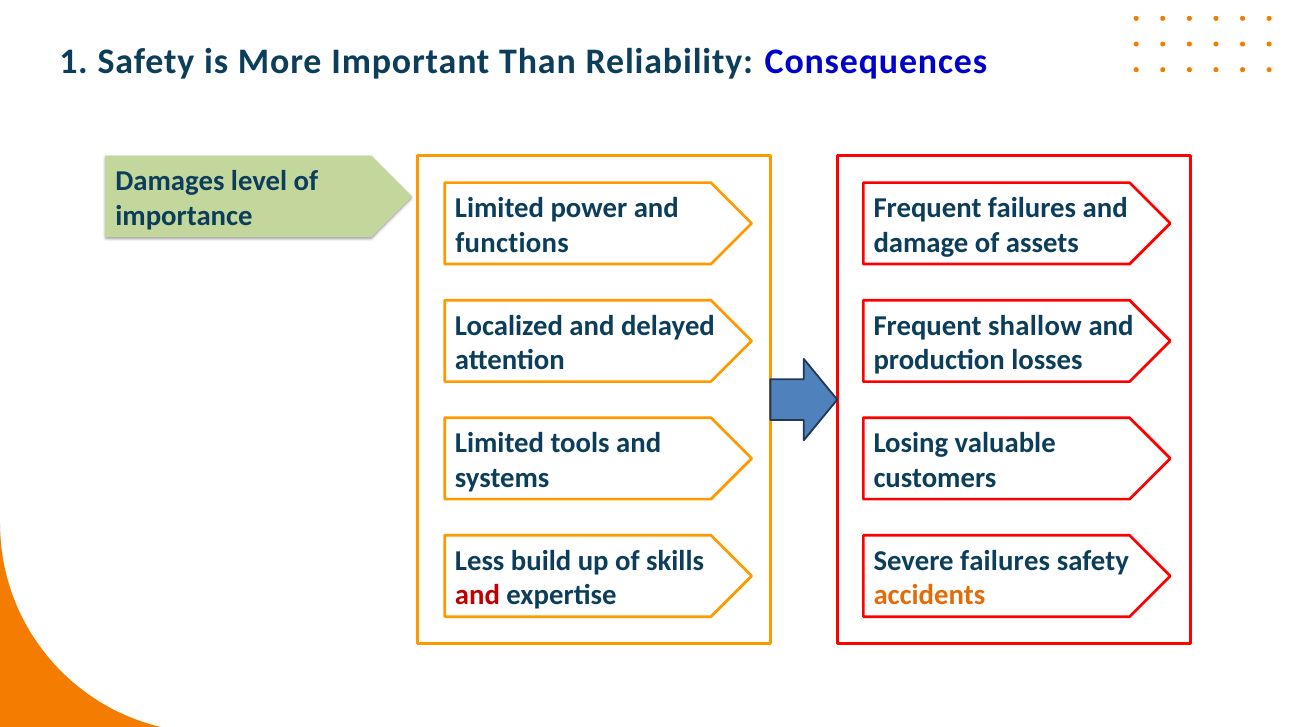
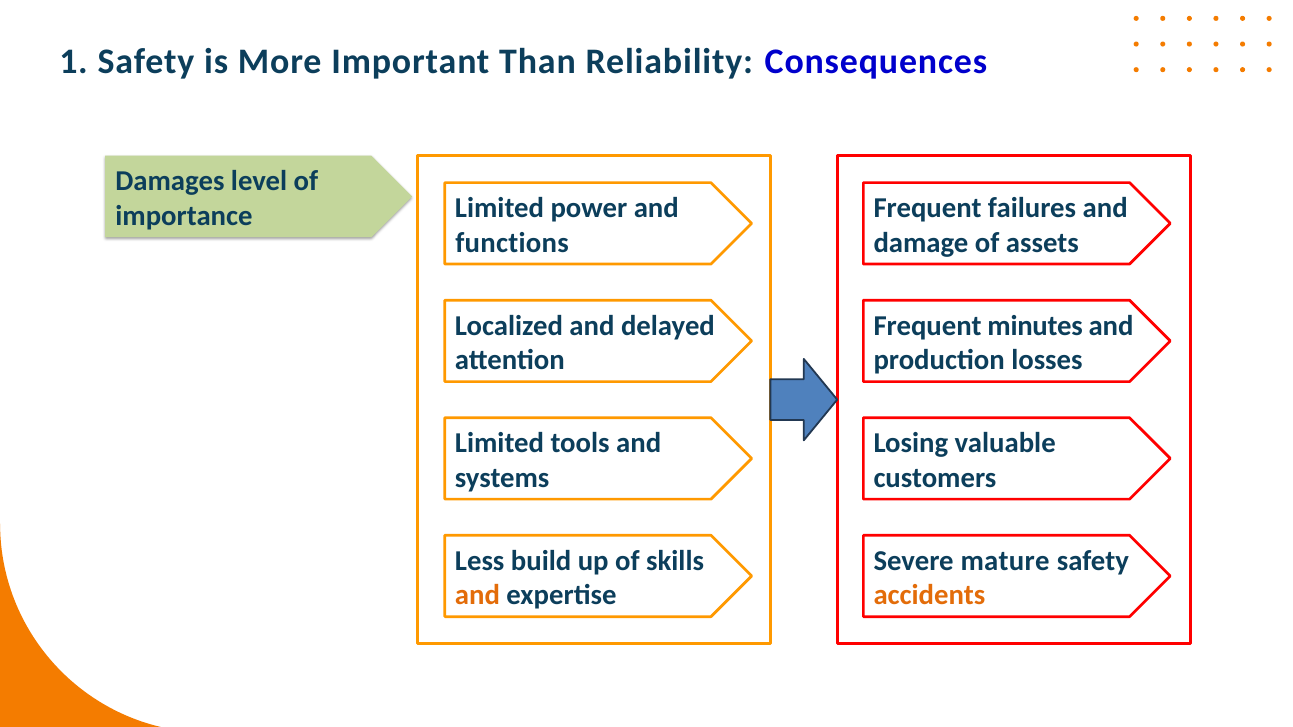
shallow: shallow -> minutes (1035, 326)
Severe failures: failures -> mature (1005, 561)
and colour: red -> orange (477, 595)
